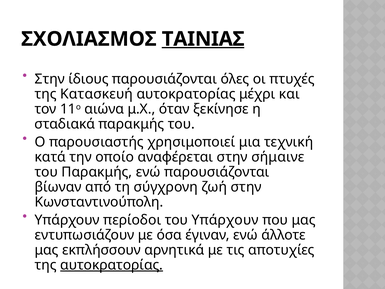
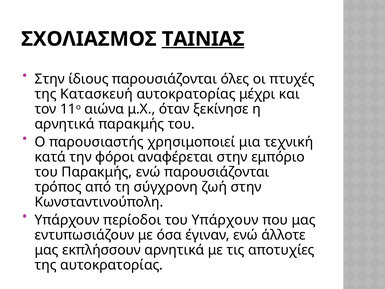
σταδιακά: σταδιακά -> αρνητικά (65, 124)
οποίο: οποίο -> φόροι (115, 157)
σήμαινε: σήμαινε -> εμπόριο (278, 157)
βίωναν: βίωναν -> τρόπος (58, 187)
αυτοκρατορίας underline: present -> none (112, 265)
